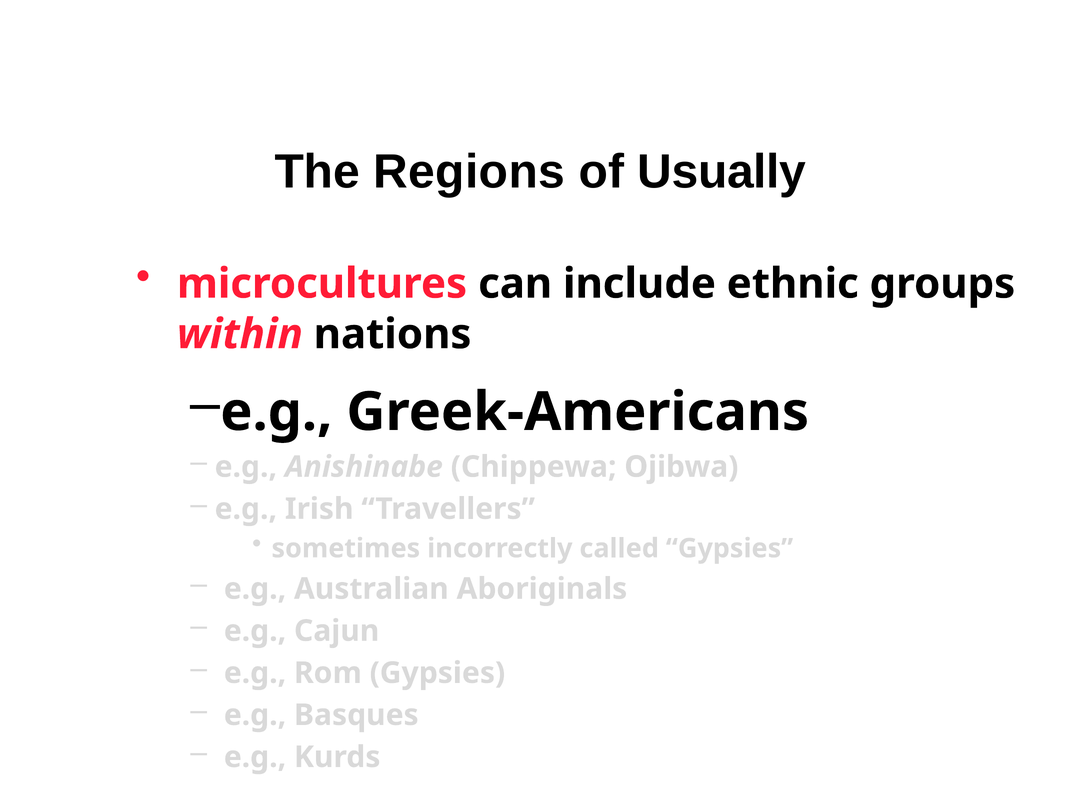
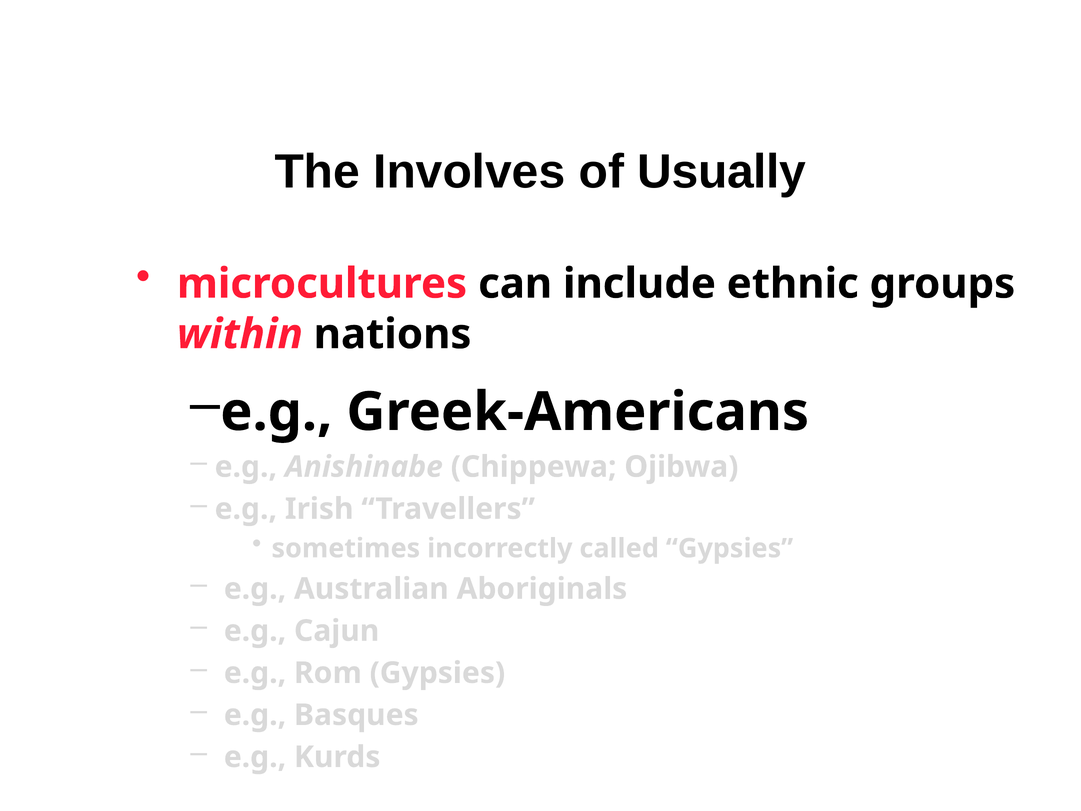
Regions: Regions -> Involves (469, 172)
